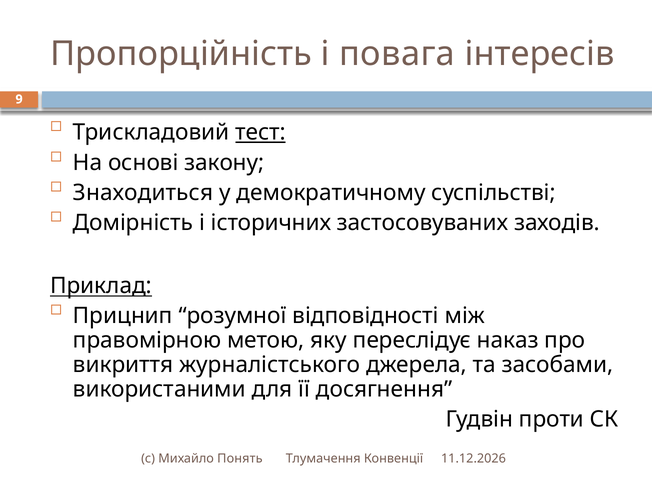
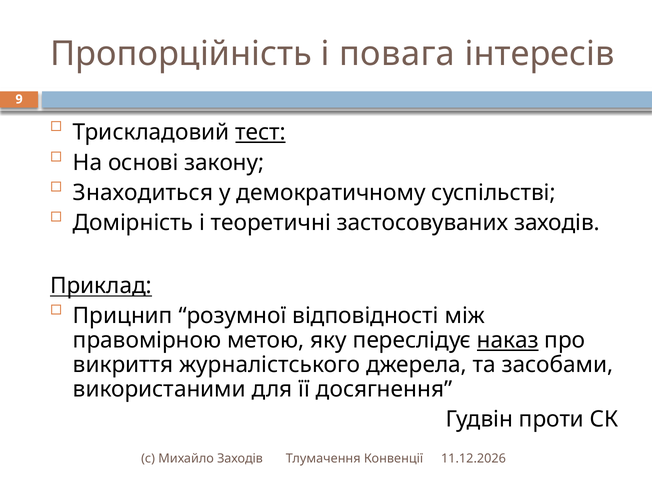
історичних: історичних -> теоретичні (271, 223)
наказ underline: none -> present (508, 340)
Михайло Понять: Понять -> Заходів (240, 458)
